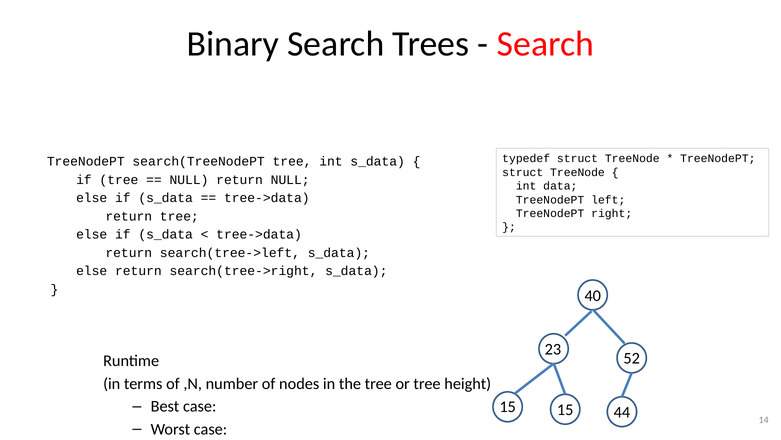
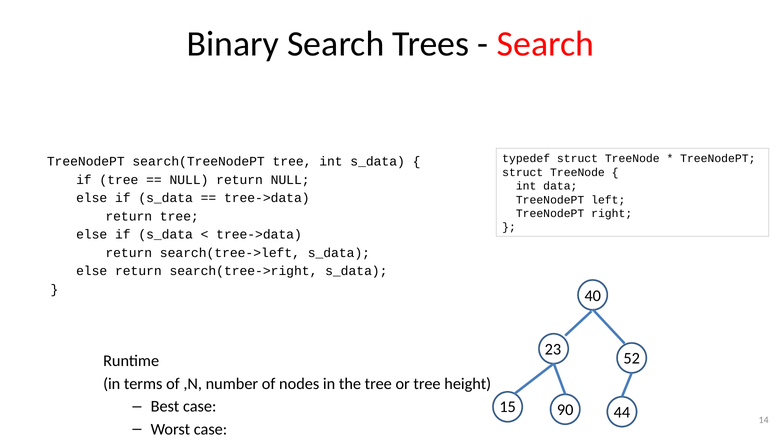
15 15: 15 -> 90 (565, 409)
